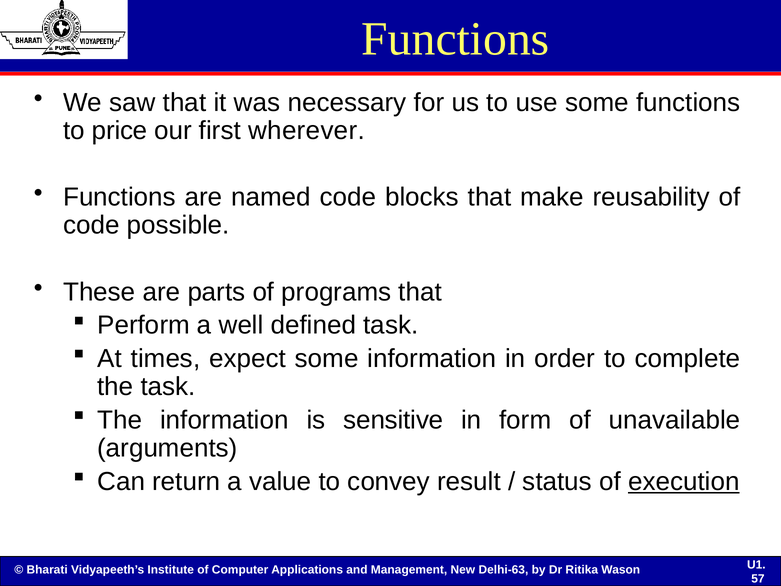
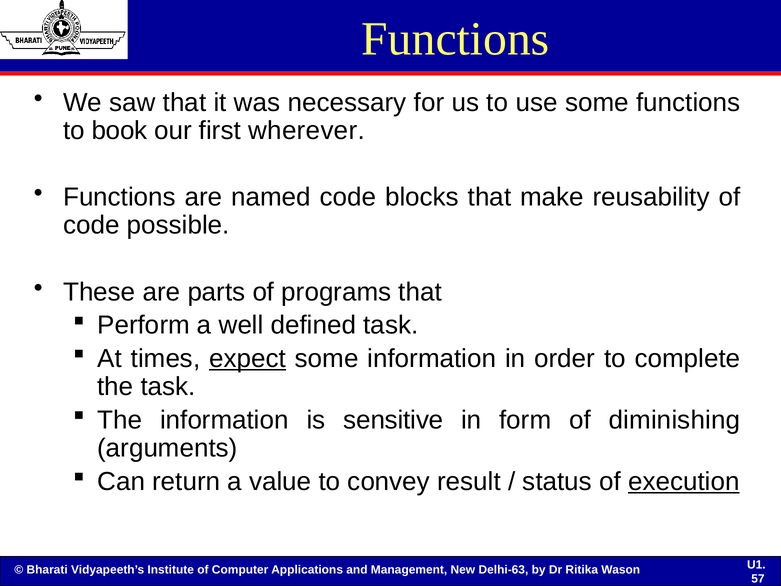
price: price -> book (120, 131)
expect underline: none -> present (248, 358)
unavailable: unavailable -> diminishing (674, 420)
